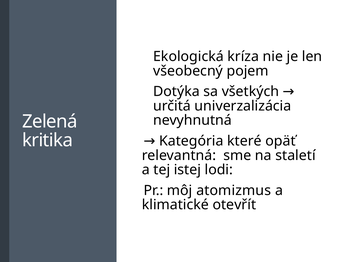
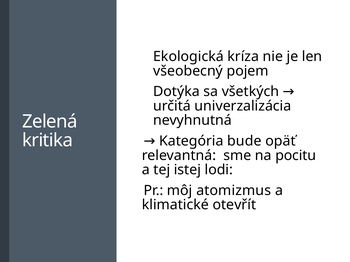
které: které -> bude (244, 141)
staletí: staletí -> pocitu (296, 156)
